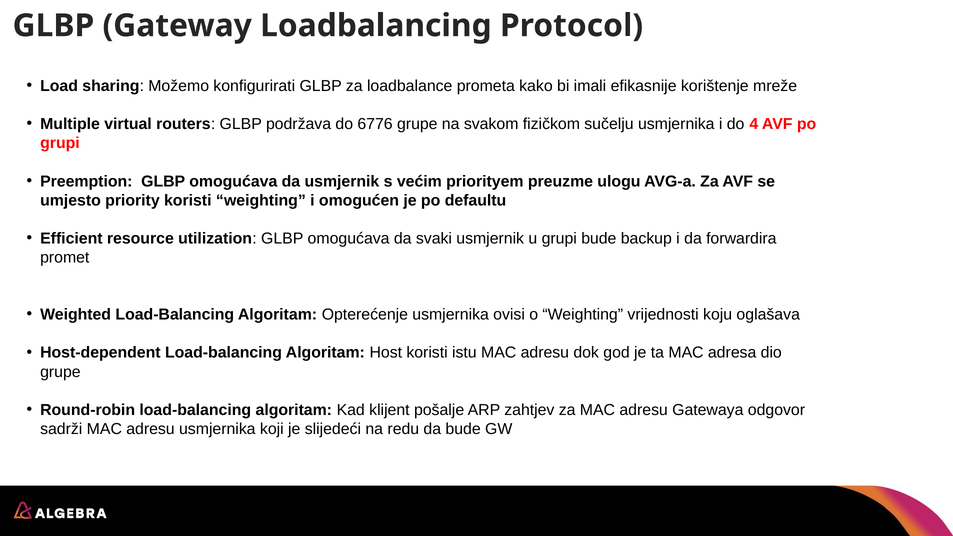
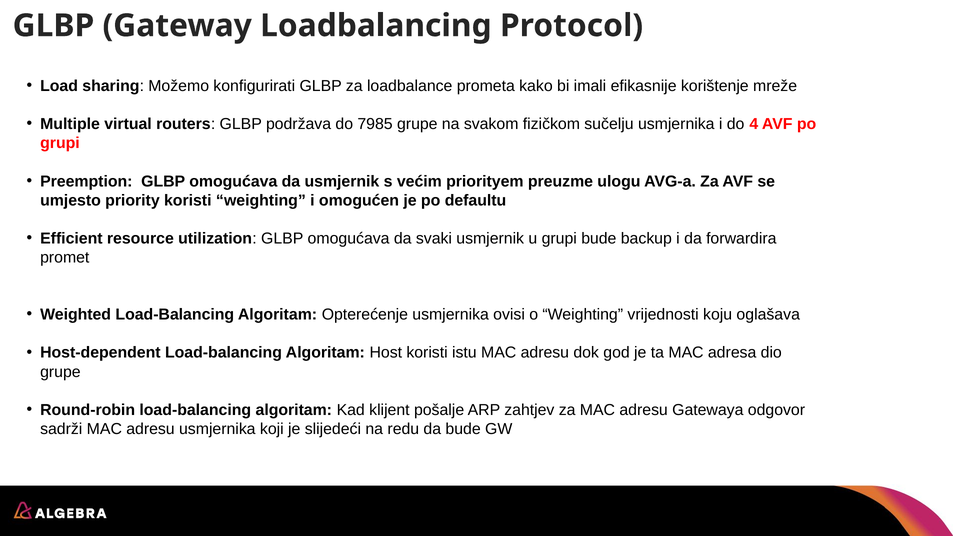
6776: 6776 -> 7985 (375, 124)
